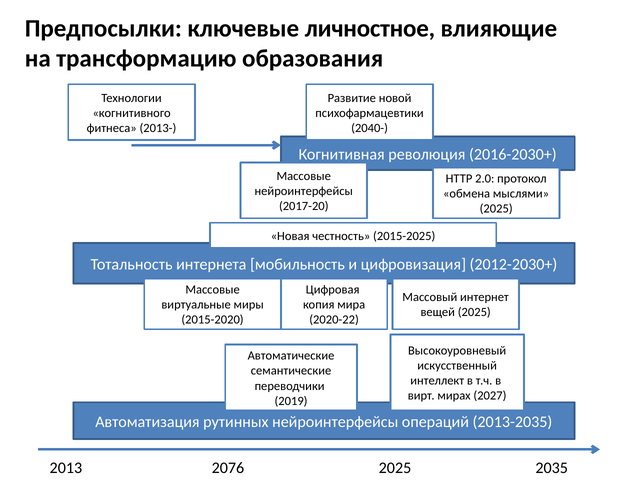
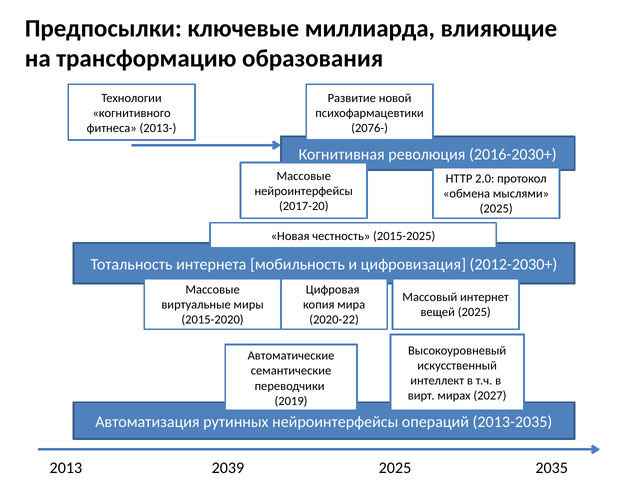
личностное: личностное -> миллиарда (370, 28)
2040-: 2040- -> 2076- (370, 128)
2076: 2076 -> 2039 (228, 467)
